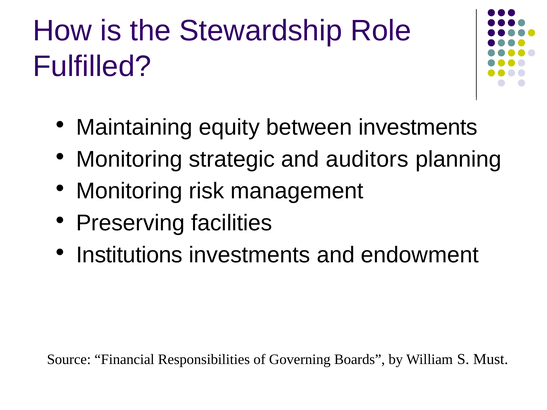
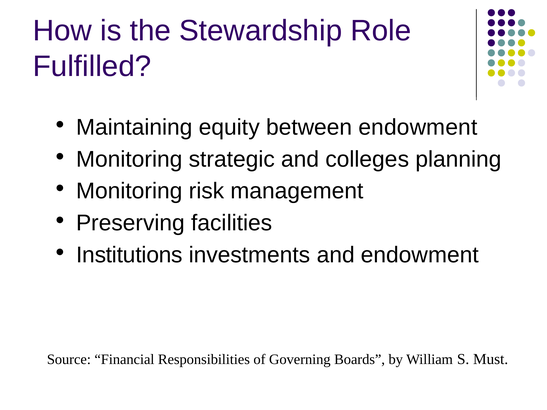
between investments: investments -> endowment (418, 127)
auditors: auditors -> colleges (367, 159)
